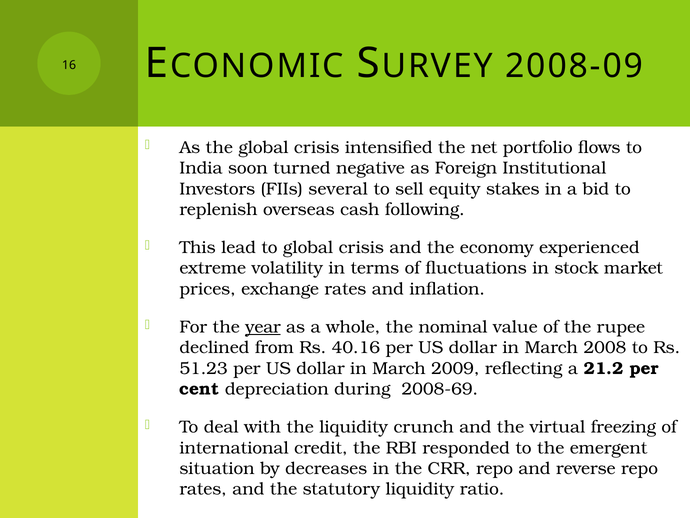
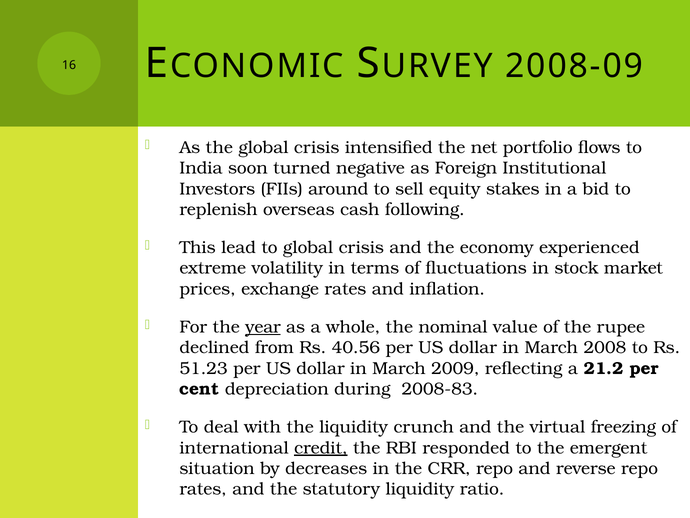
several: several -> around (338, 189)
40.16: 40.16 -> 40.56 (356, 347)
2008-69: 2008-69 -> 2008-83 (440, 389)
credit underline: none -> present (321, 447)
